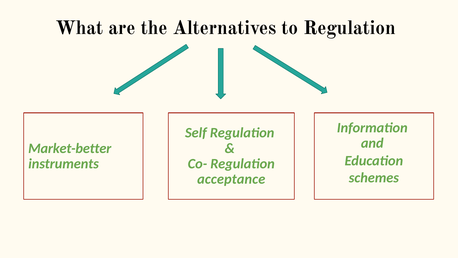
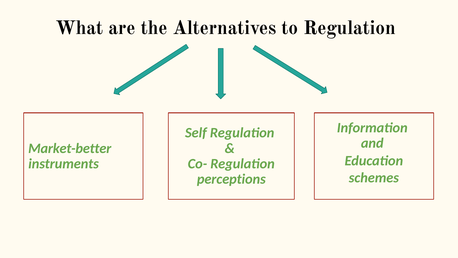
acceptance: acceptance -> perceptions (231, 179)
